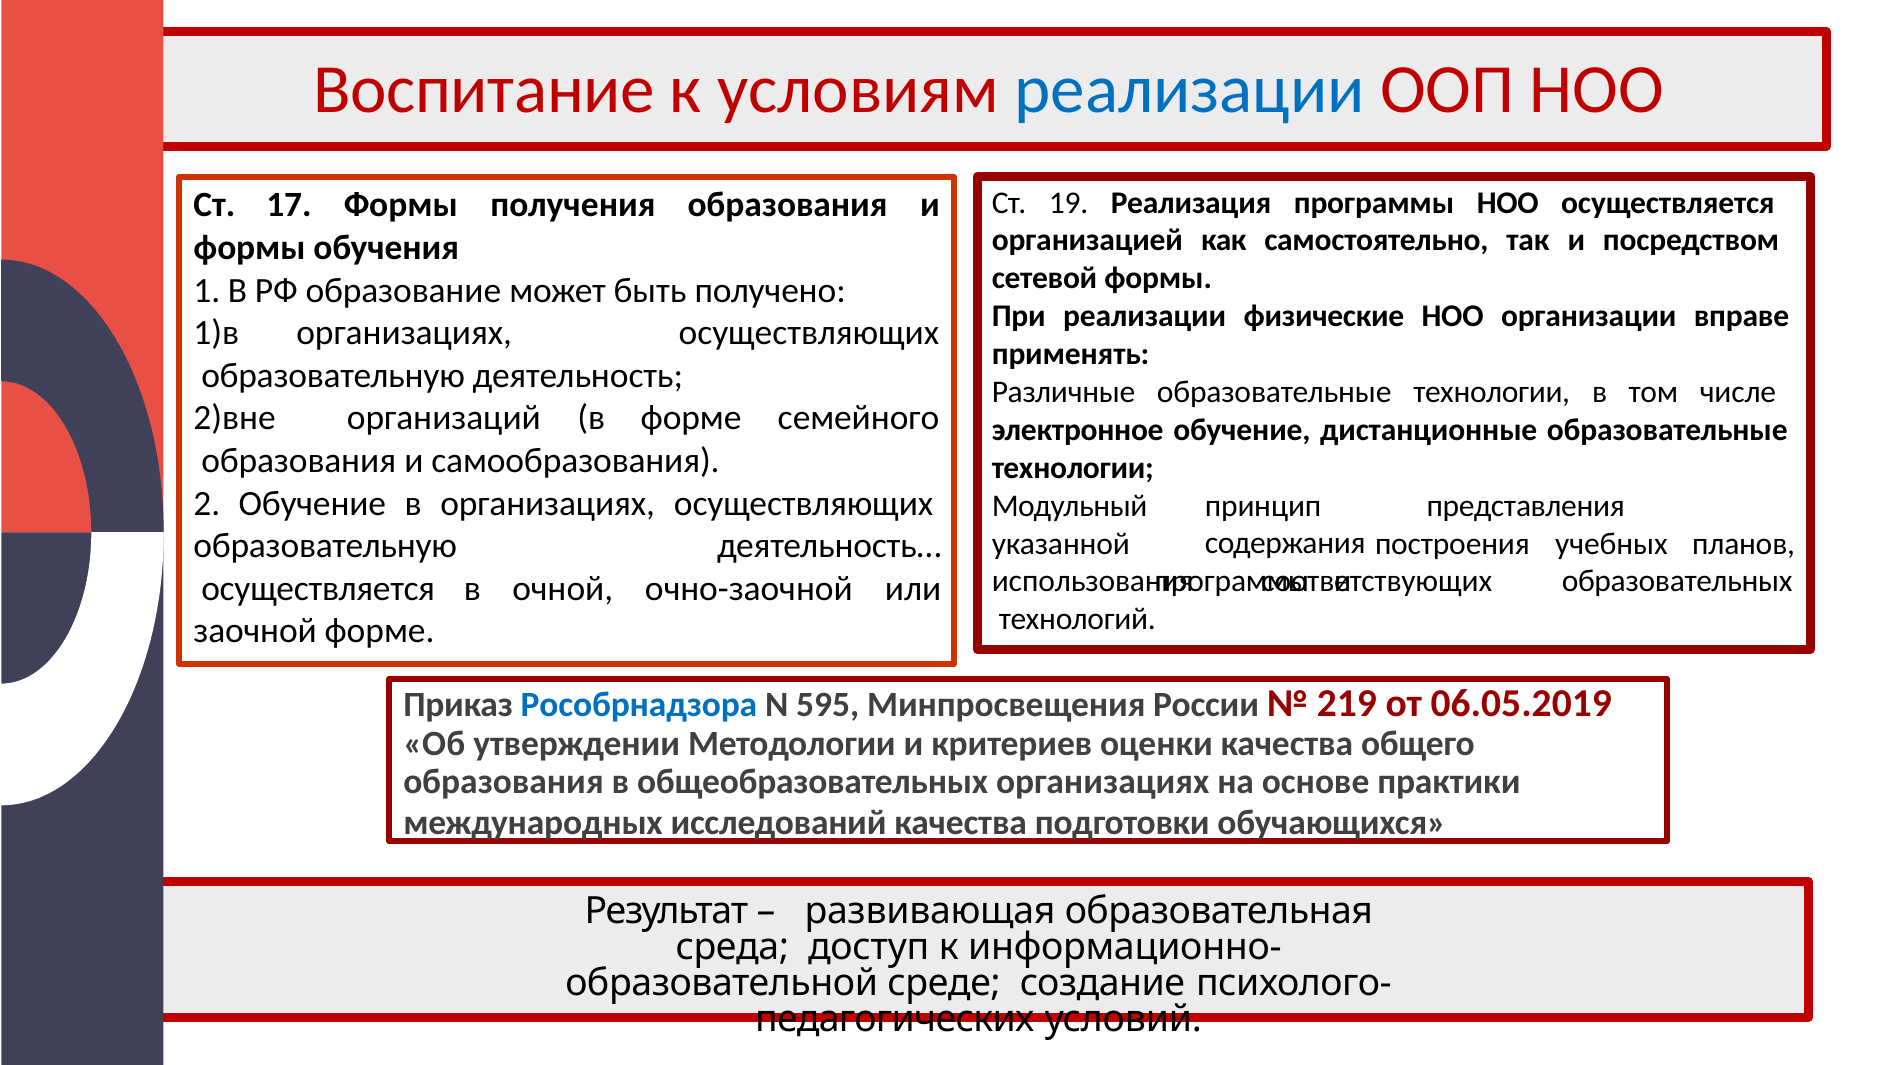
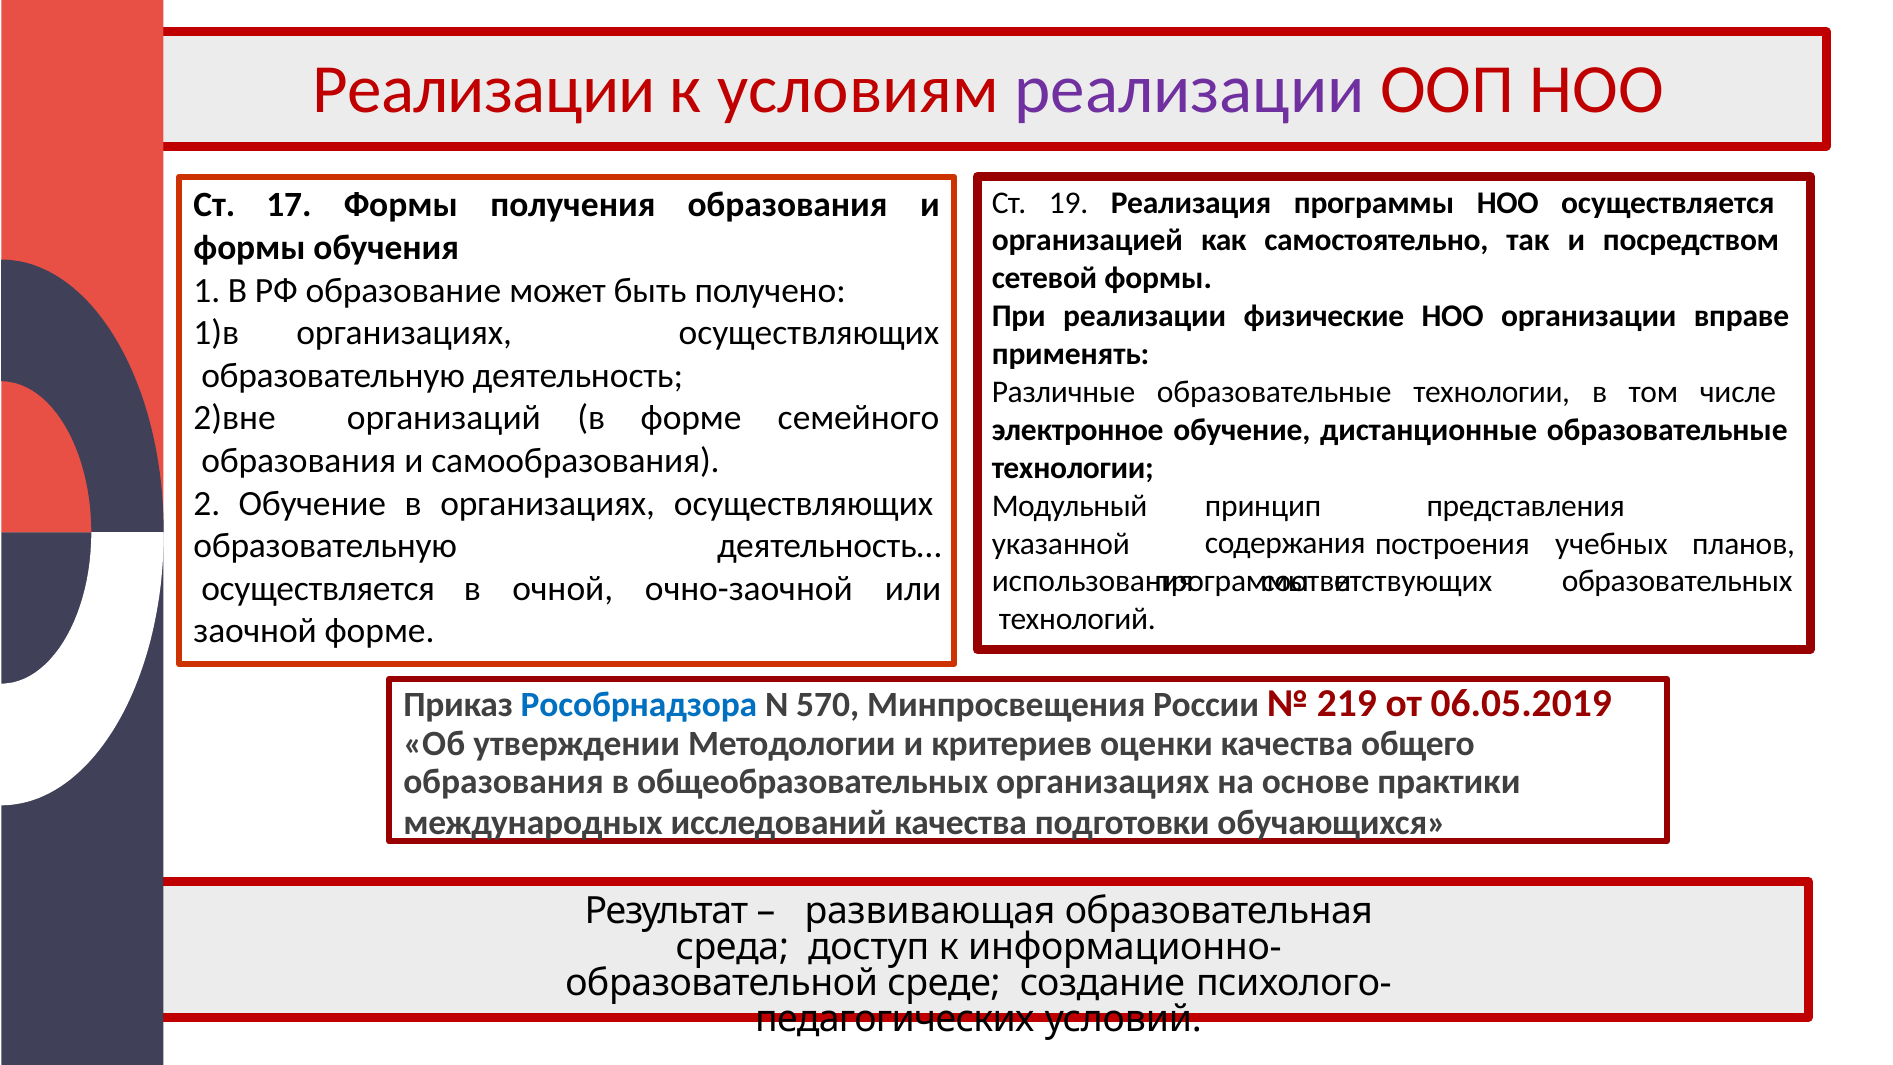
Воспитание: Воспитание -> Реализации (484, 90)
реализации colour: blue -> purple (1190, 90)
595: 595 -> 570 (828, 704)
